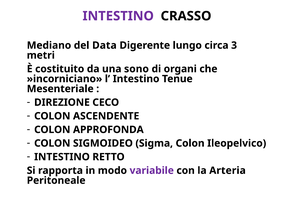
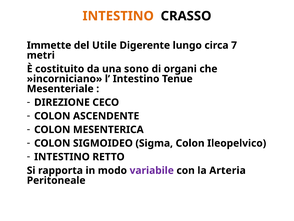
INTESTINO colour: purple -> orange (118, 16)
Mediano: Mediano -> Immette (49, 45)
Data: Data -> Utile (104, 45)
3: 3 -> 7 (234, 45)
APPROFONDA: APPROFONDA -> MESENTERICA (108, 129)
